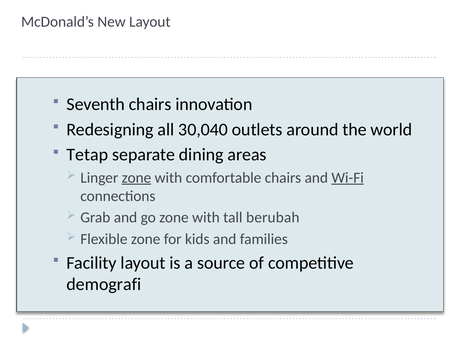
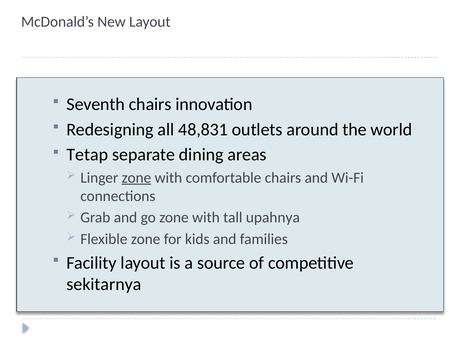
30,040: 30,040 -> 48,831 (203, 130)
Wi-Fi underline: present -> none (348, 178)
berubah: berubah -> upahnya (273, 218)
demografi: demografi -> sekitarnya (104, 285)
